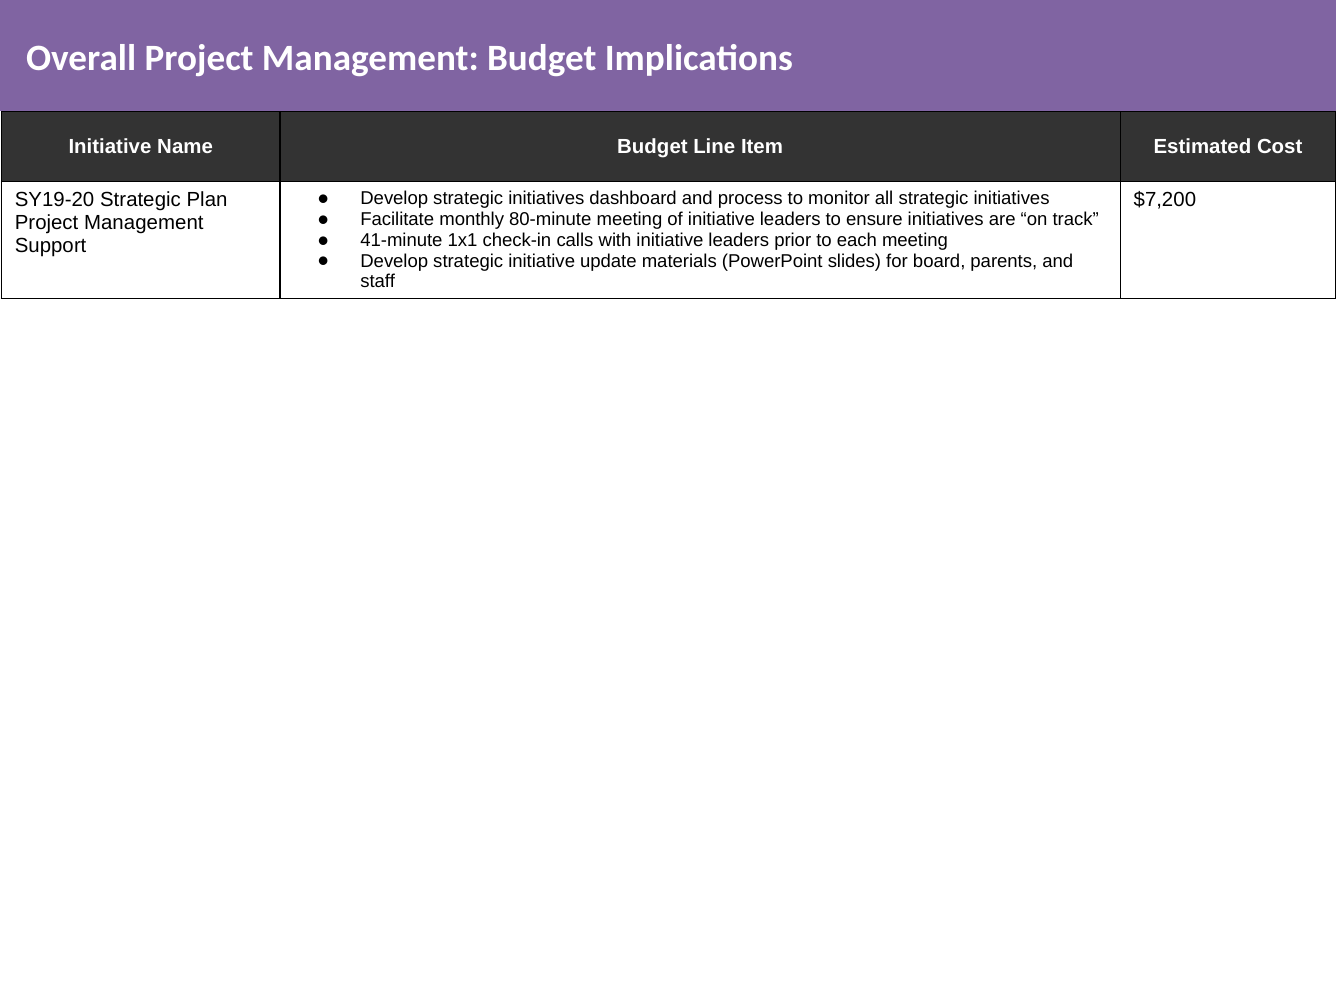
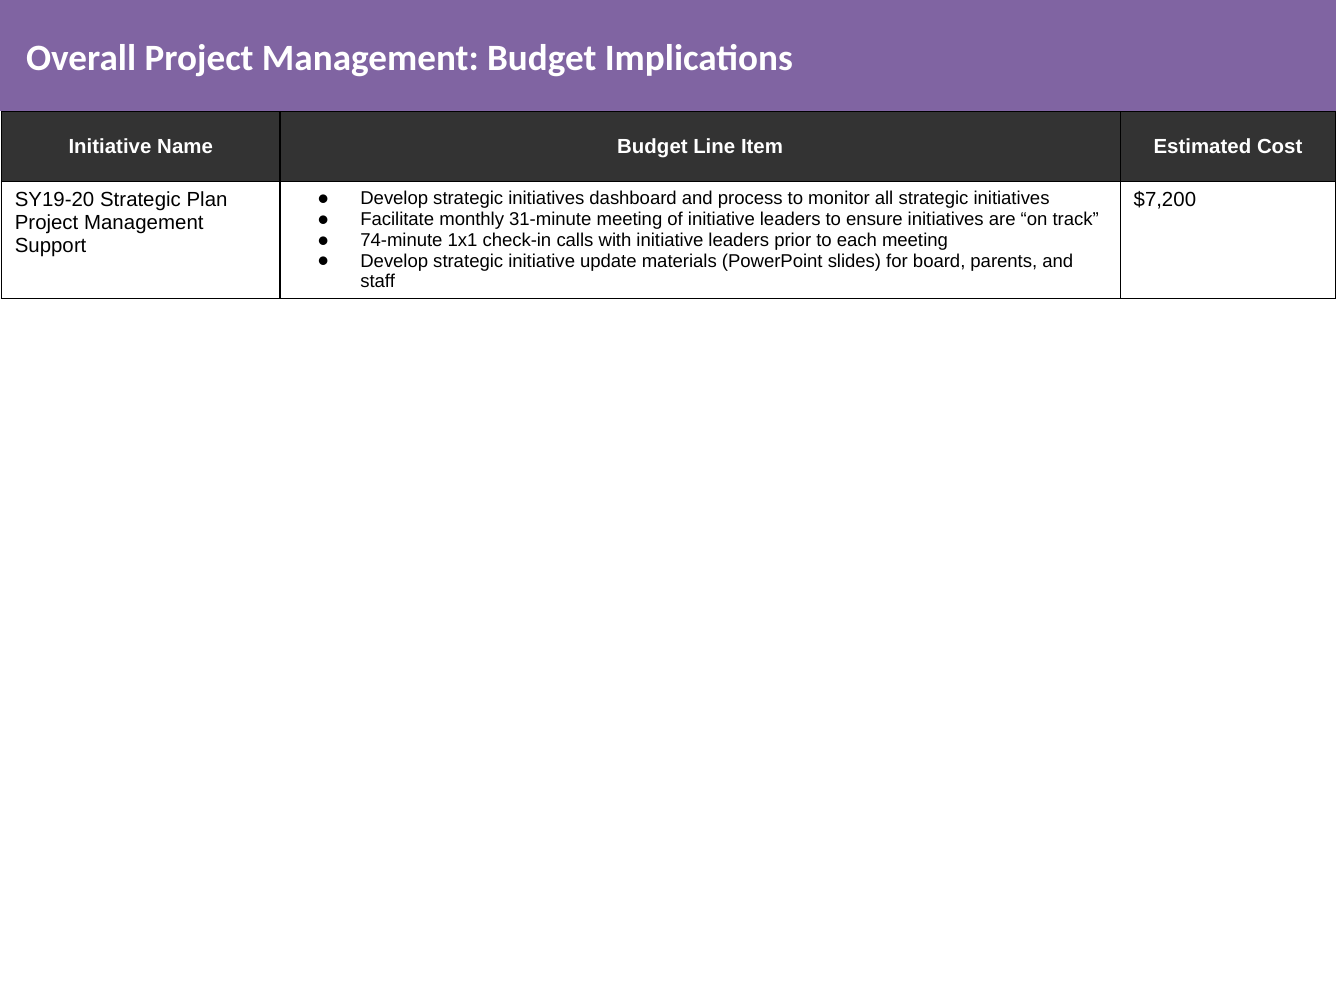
80-minute: 80-minute -> 31-minute (550, 220)
41-minute: 41-minute -> 74-minute (401, 240)
